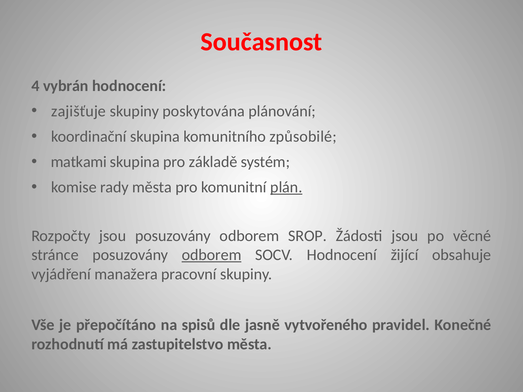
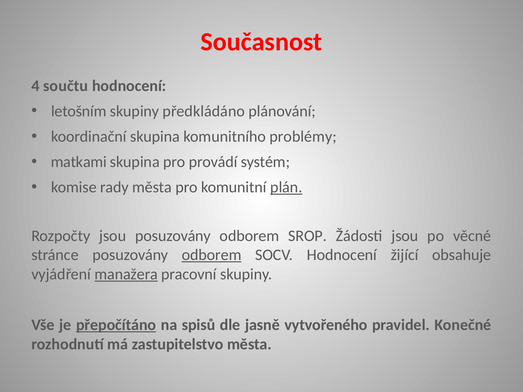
vybrán: vybrán -> součtu (66, 86)
zajišťuje: zajišťuje -> letošním (79, 111)
poskytována: poskytována -> předkládáno (204, 111)
způsobilé: způsobilé -> problémy (303, 137)
základě: základě -> provádí (213, 162)
manažera underline: none -> present (126, 274)
přepočítáno underline: none -> present (116, 325)
